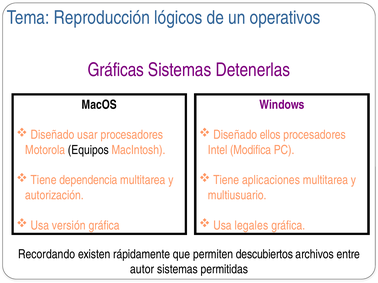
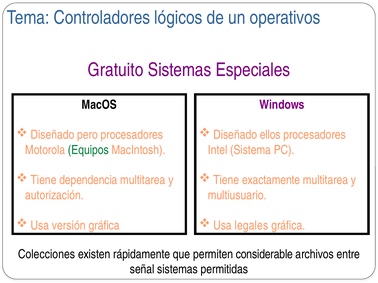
Reproducción: Reproducción -> Controladores (102, 18)
Gráficas: Gráficas -> Gratuito (116, 70)
Detenerlas: Detenerlas -> Especiales (253, 70)
usar: usar -> pero (88, 135)
Equipos colour: black -> green (88, 150)
Modifica: Modifica -> Sistema (251, 150)
aplicaciones: aplicaciones -> exactamente (271, 180)
Recordando: Recordando -> Colecciones (47, 255)
descubiertos: descubiertos -> considerable (264, 255)
autor: autor -> señal (142, 270)
